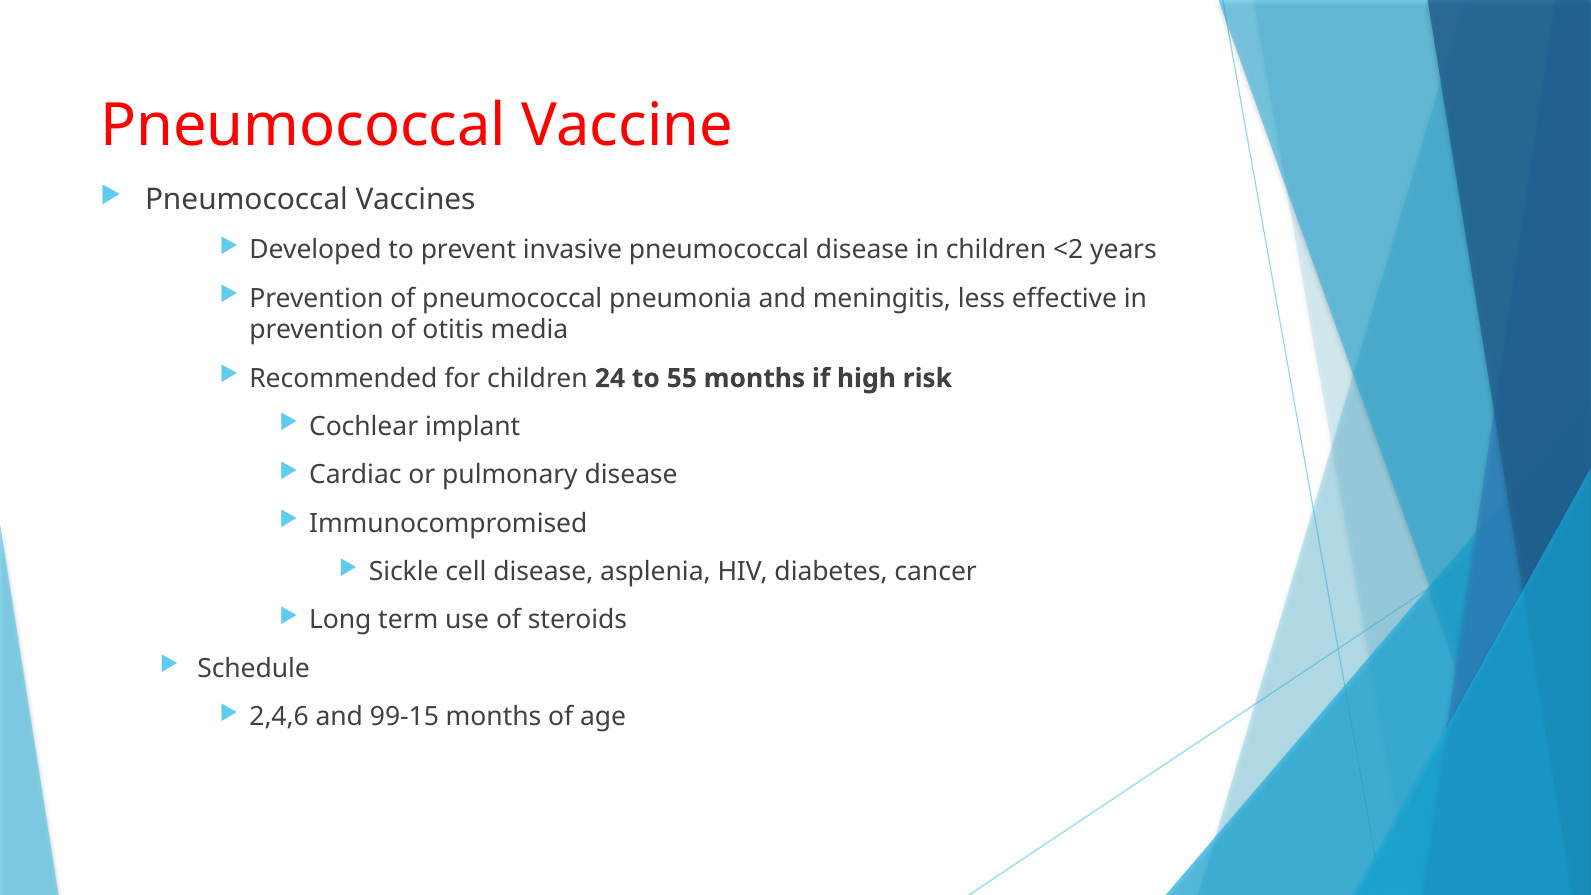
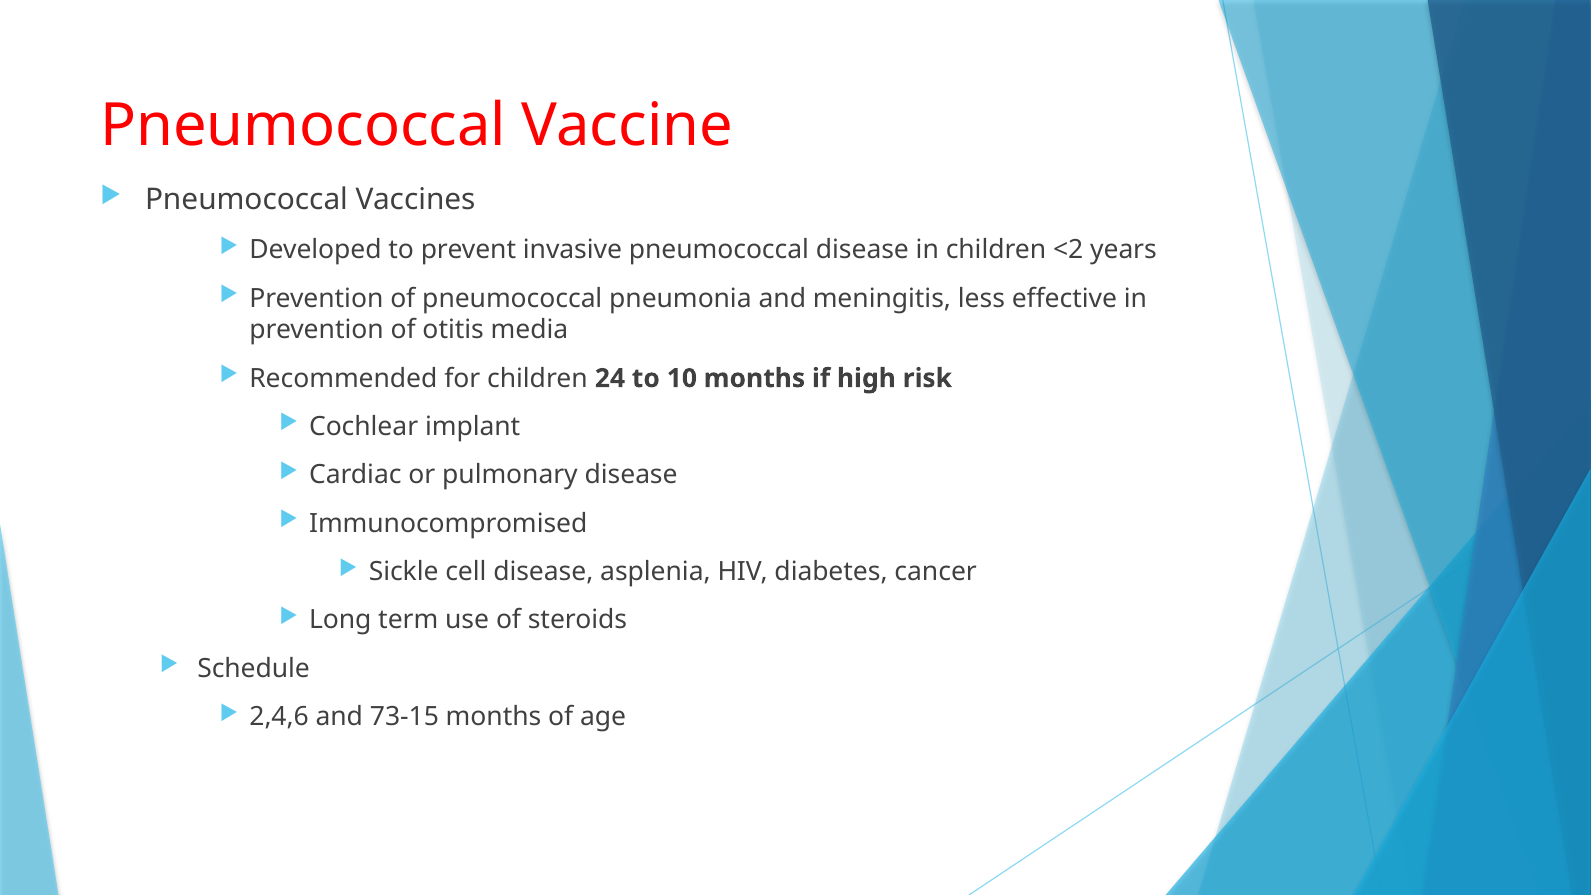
55: 55 -> 10 (682, 378)
99-15: 99-15 -> 73-15 (404, 717)
